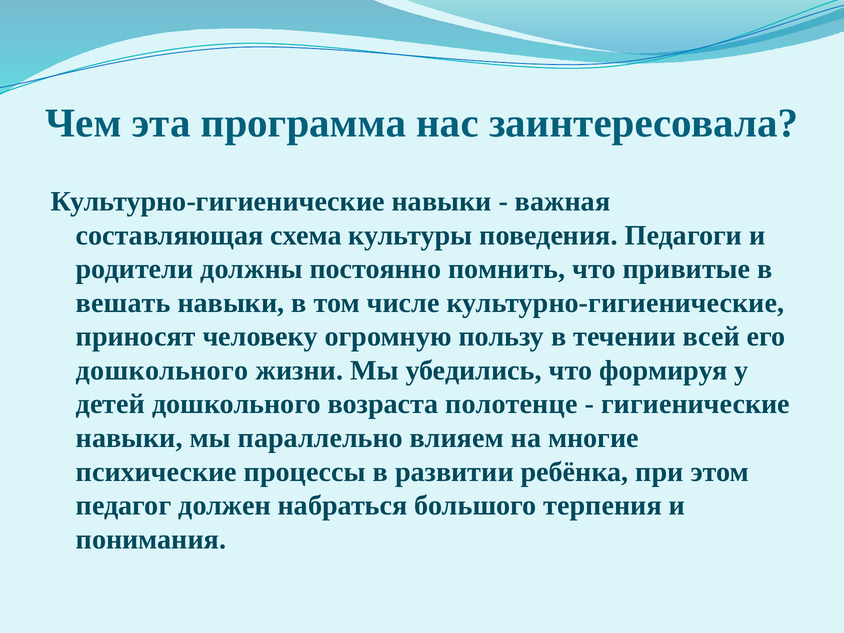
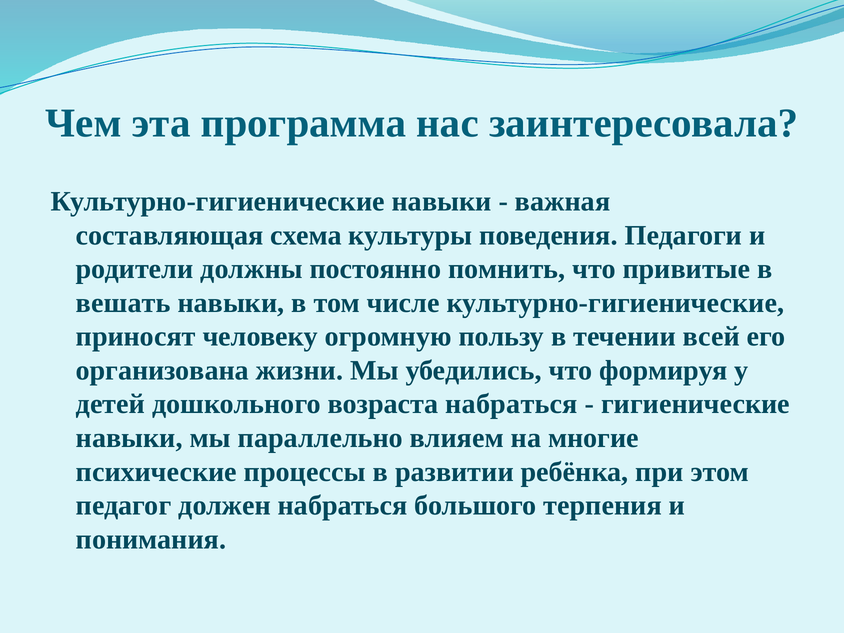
дошкольного: дошкольного -> организована (162, 370)
возраста полотенце: полотенце -> набраться (511, 404)
